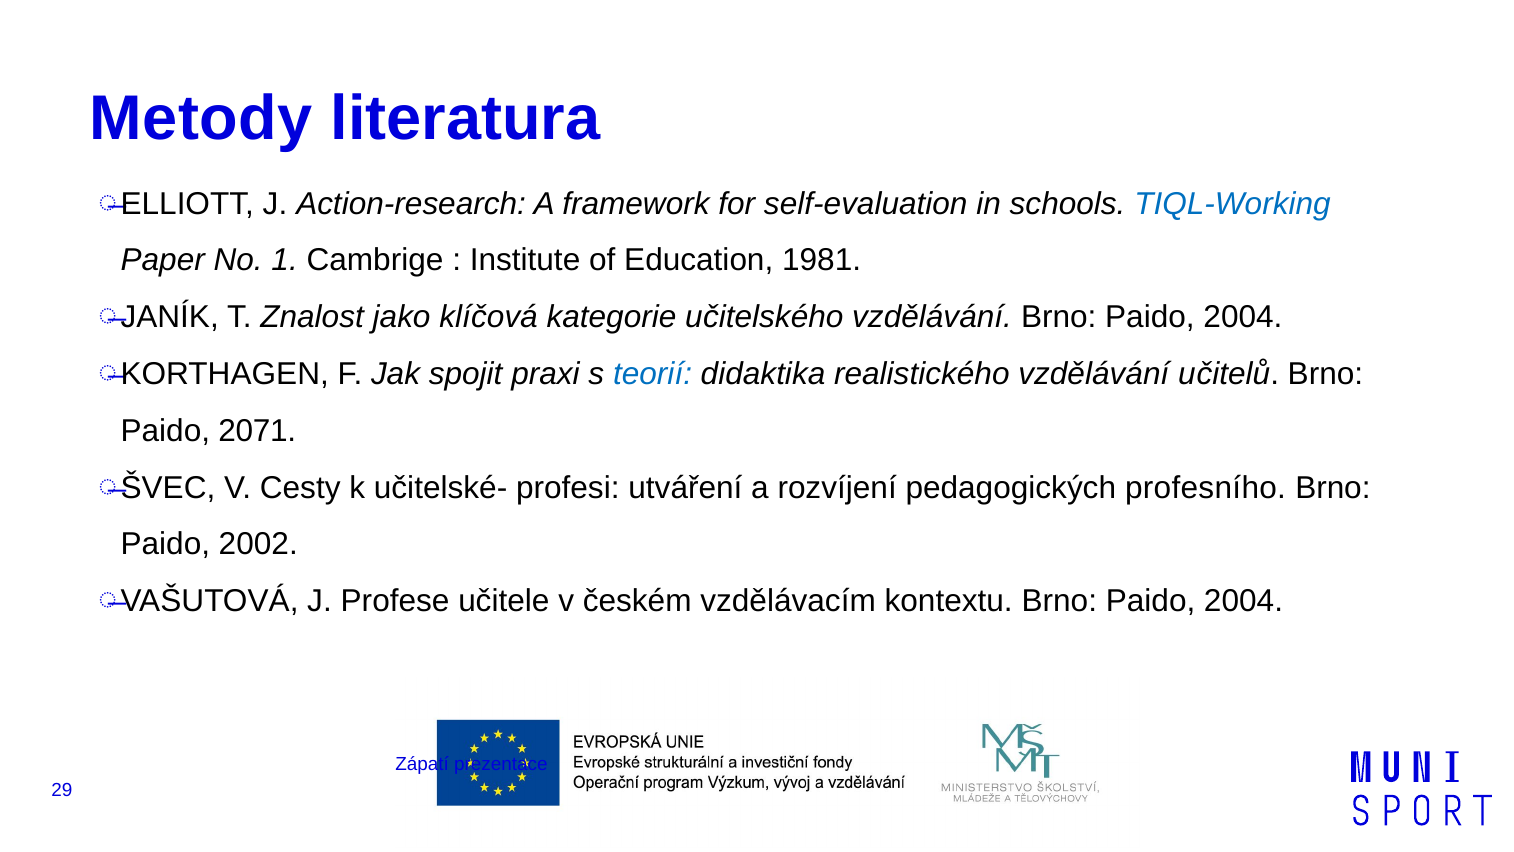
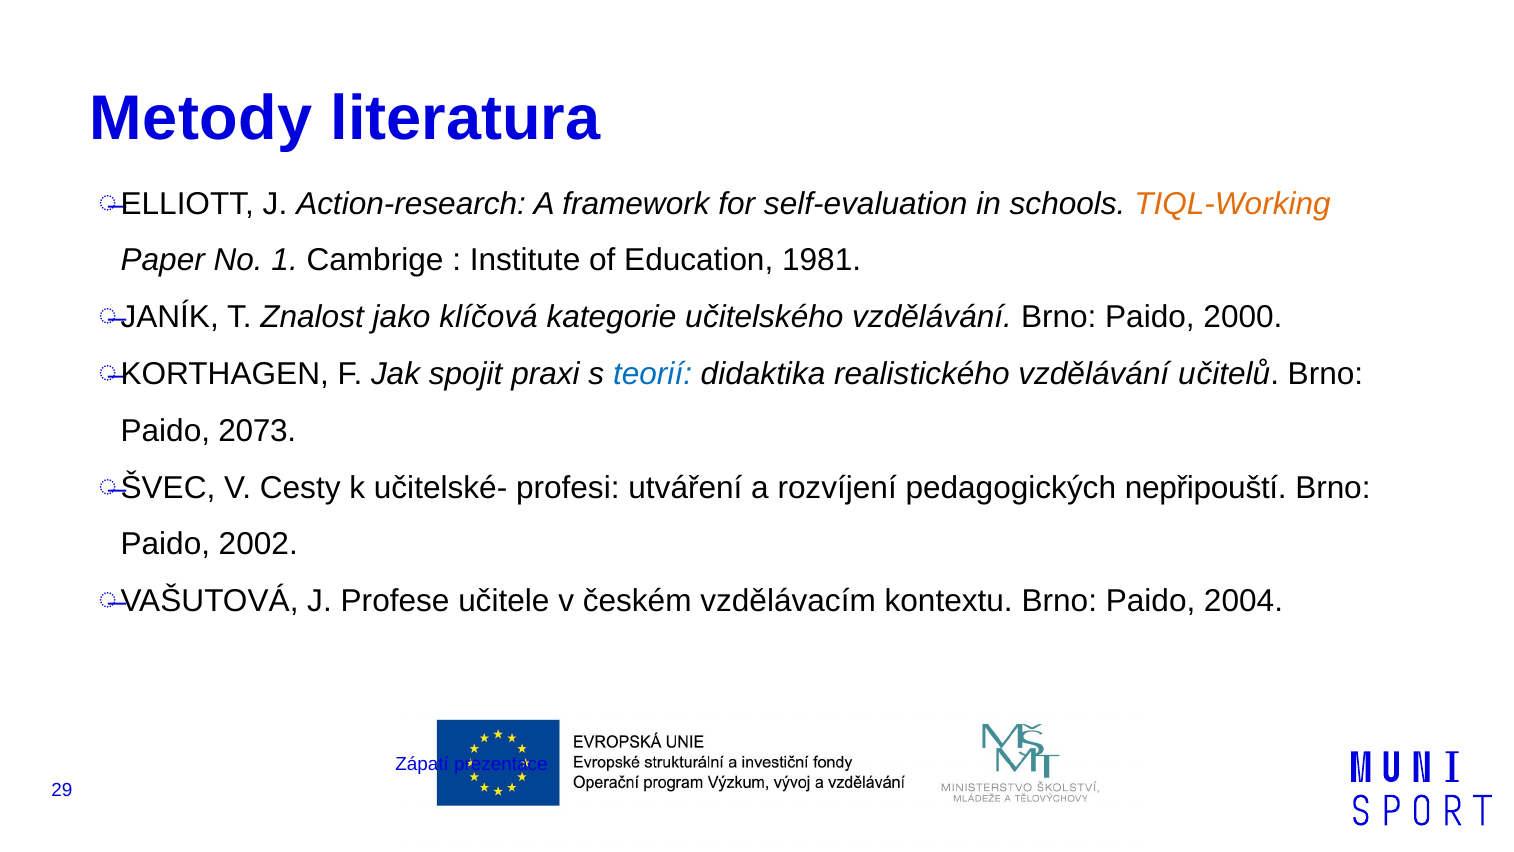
TIQL-Working colour: blue -> orange (1232, 204)
vzdělávání Brno Paido 2004: 2004 -> 2000 (1243, 317)
2071: 2071 -> 2073 (257, 431)
profesního: profesního -> nepřipouští (1206, 488)
